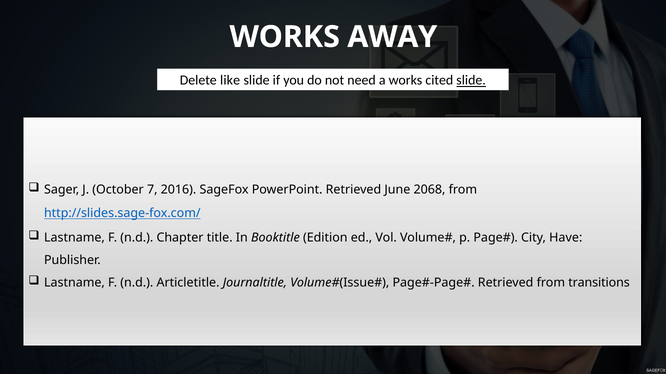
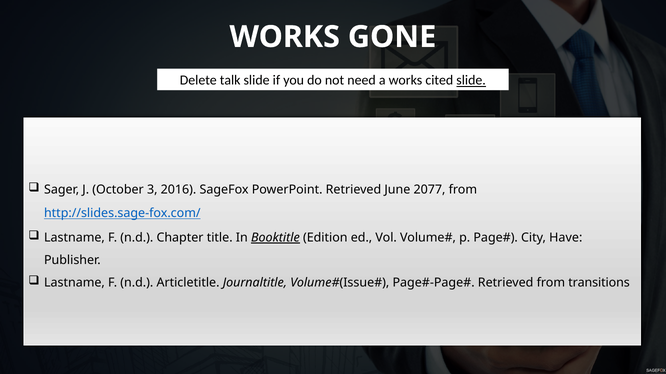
AWAY: AWAY -> GONE (392, 37)
like: like -> talk (230, 81)
7: 7 -> 3 (152, 190)
2068: 2068 -> 2077 (429, 190)
Booktitle underline: none -> present (275, 238)
